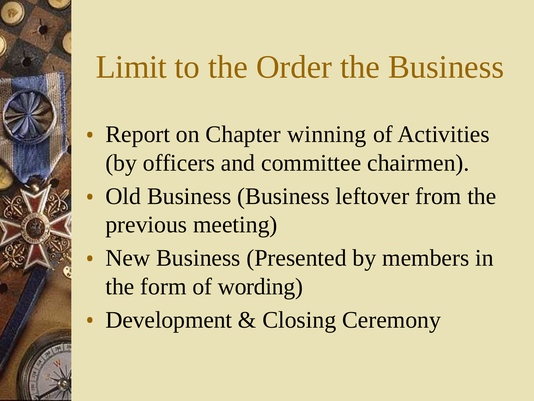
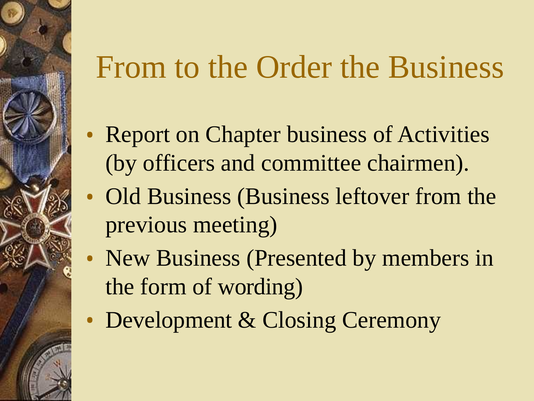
Limit: Limit -> From (131, 67)
Chapter winning: winning -> business (327, 134)
